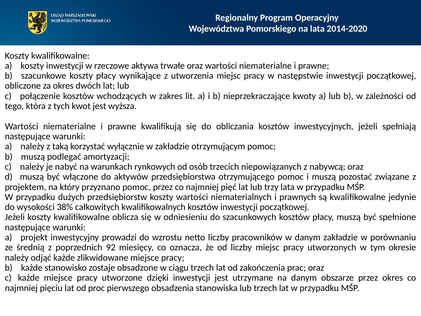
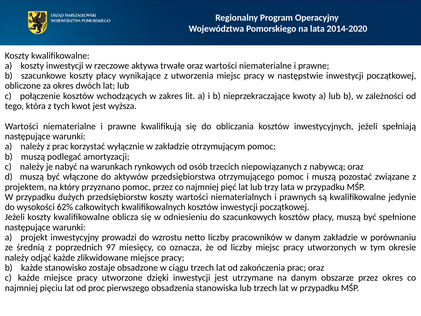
z taką: taką -> prac (60, 146)
38%: 38% -> 62% (65, 207)
92: 92 -> 97 (111, 247)
